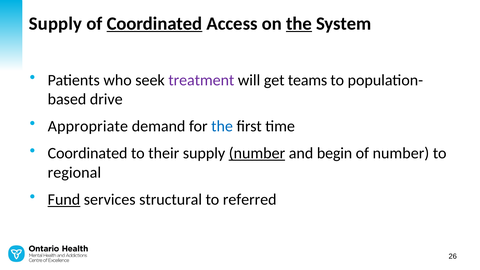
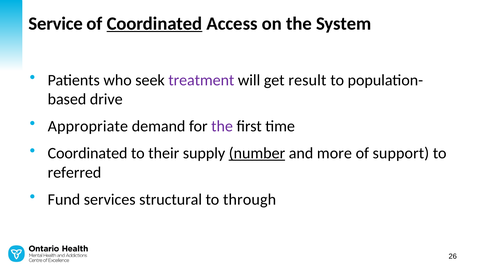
Supply: Supply -> Service (56, 24)
the underline: present -> none (299, 24)
teams: teams -> result (307, 80)
the colour: blue -> purple (222, 126)
begin: begin -> more (334, 153)
of number: number -> support (401, 153)
regional: regional -> referred (74, 173)
Fund underline: present -> none (64, 200)
referred: referred -> through (250, 200)
